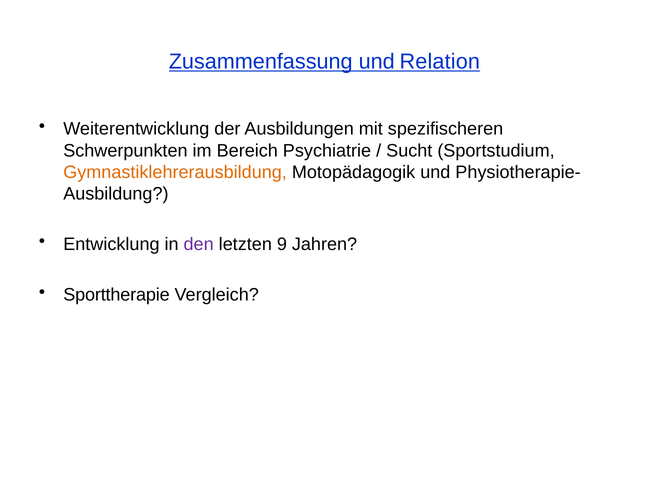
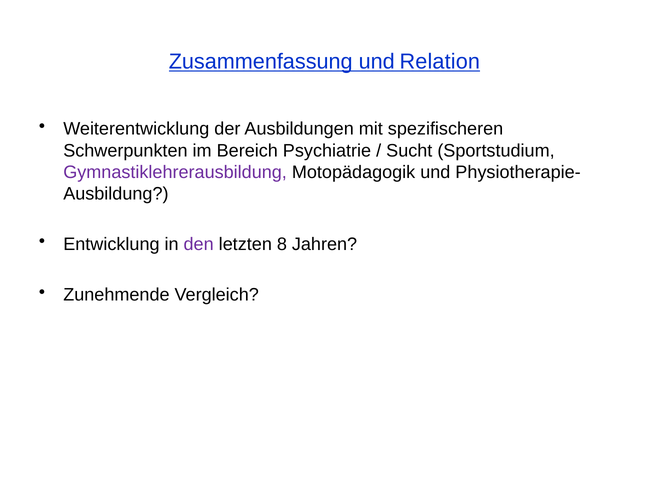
Gymnastiklehrerausbildung colour: orange -> purple (175, 172)
9: 9 -> 8 (282, 244)
Sporttherapie: Sporttherapie -> Zunehmende (116, 295)
